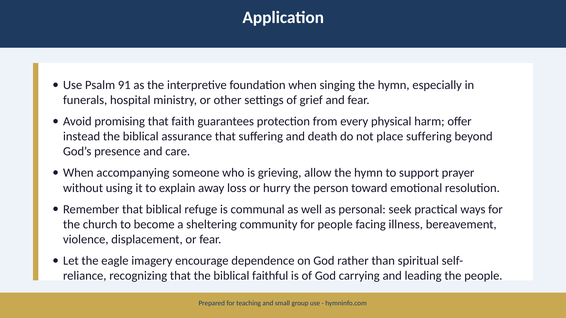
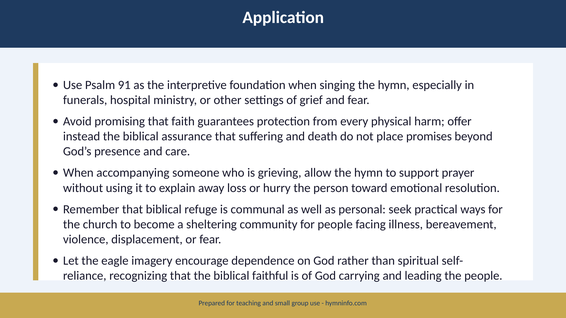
place suffering: suffering -> promises (429, 137)
